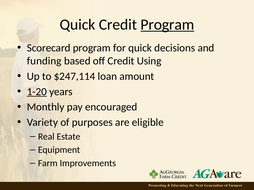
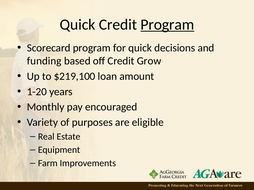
Using: Using -> Grow (149, 61)
$247,114: $247,114 -> $219,100 (75, 76)
1-20 underline: present -> none (37, 92)
